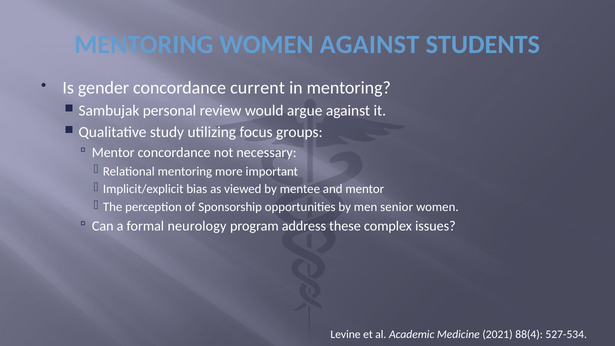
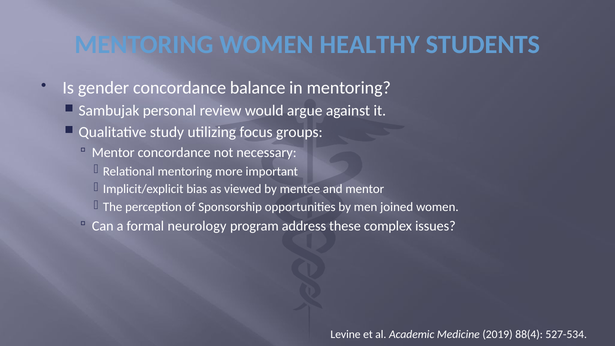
WOMEN AGAINST: AGAINST -> HEALTHY (370, 45)
current: current -> balance (258, 88)
senior: senior -> joined (397, 207)
2021: 2021 -> 2019 (498, 335)
